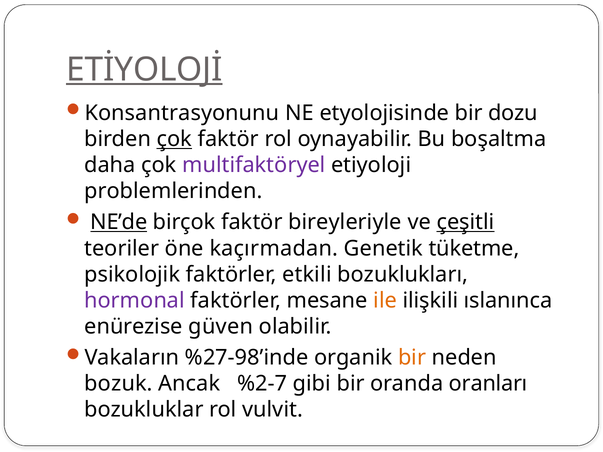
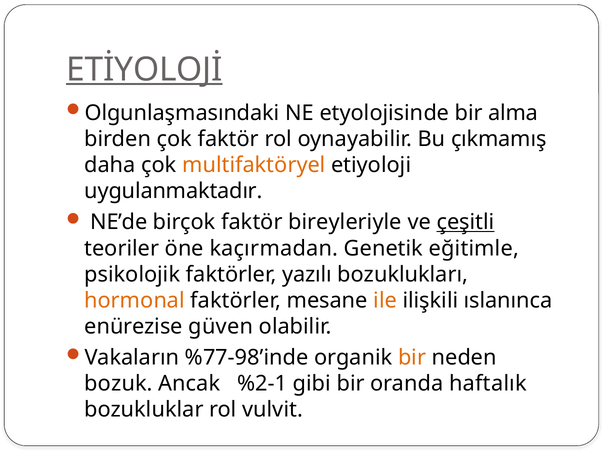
Konsantrasyonunu: Konsantrasyonunu -> Olgunlaşmasındaki (182, 113)
dozu: dozu -> alma (513, 113)
çok underline: present -> none (174, 139)
boşaltma: boşaltma -> çıkmamış (499, 139)
multifaktöryel colour: purple -> orange (254, 165)
problemlerinden: problemlerinden -> uygulanmaktadır (173, 191)
NE’de underline: present -> none (119, 222)
tüketme: tüketme -> eğitimle (474, 248)
etkili: etkili -> yazılı (307, 275)
hormonal colour: purple -> orange (135, 301)
%27-98’inde: %27-98’inde -> %77-98’inde (247, 358)
%2-7: %2-7 -> %2-1 (262, 384)
oranları: oranları -> haftalık (488, 384)
